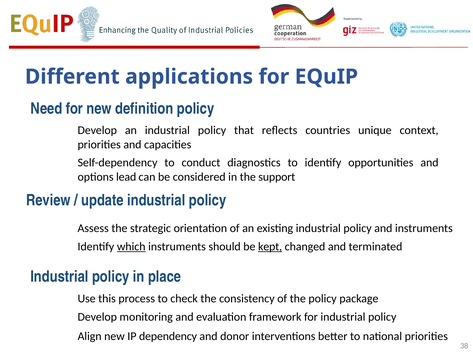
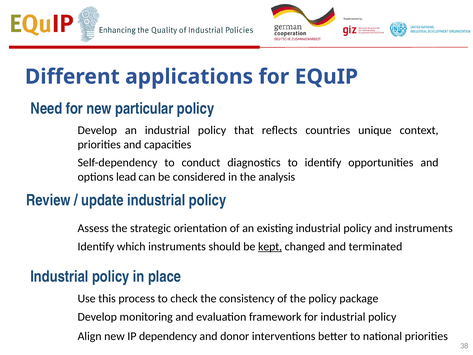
definition: definition -> particular (144, 108)
support: support -> analysis (277, 177)
which underline: present -> none (131, 246)
